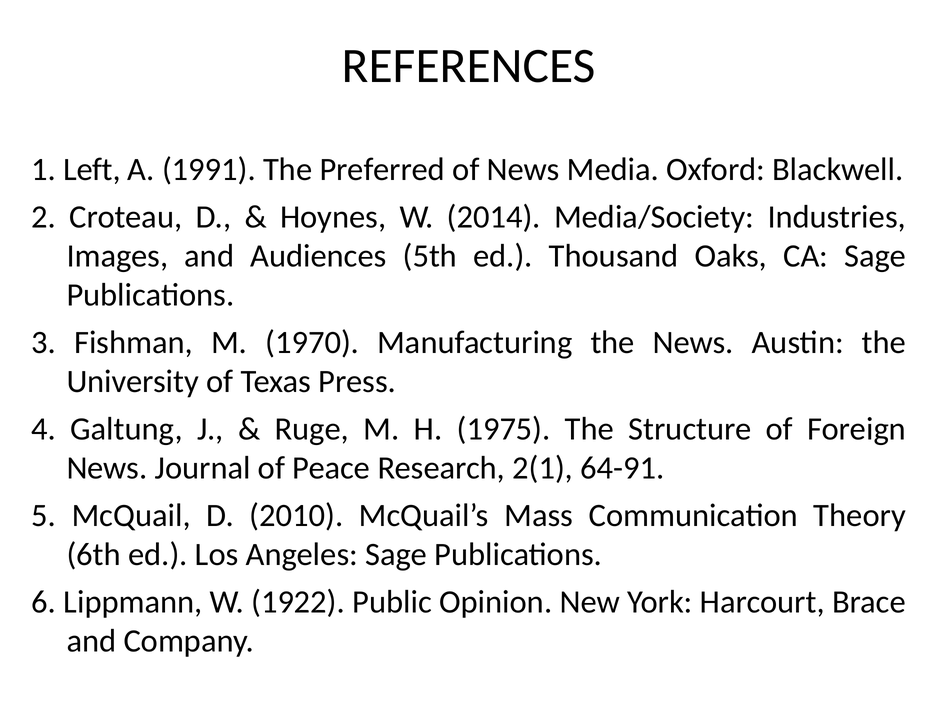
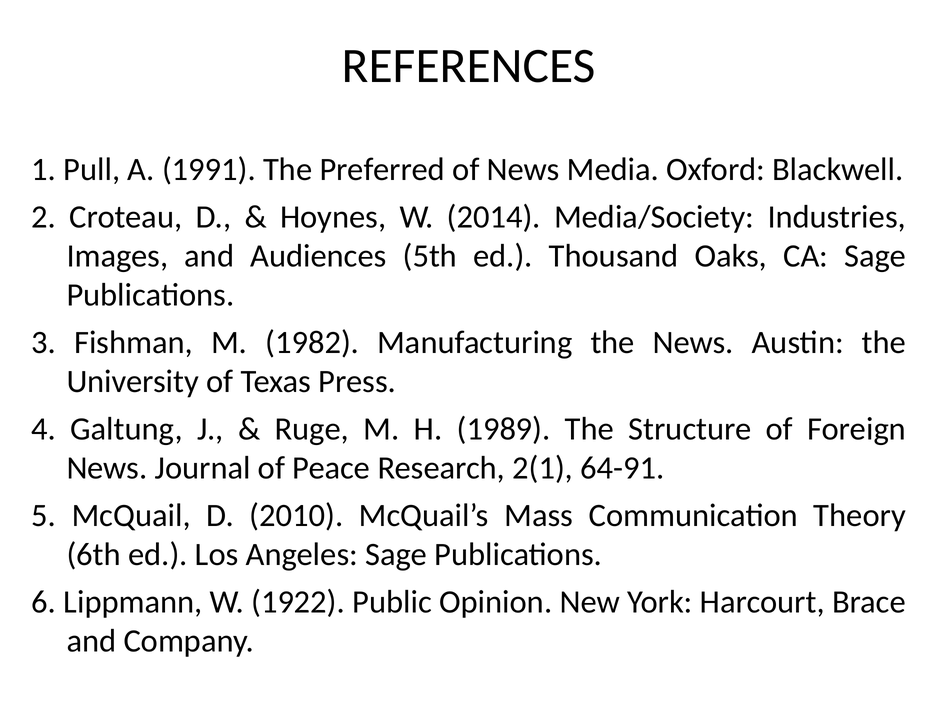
Left: Left -> Pull (92, 169)
1970: 1970 -> 1982 (312, 342)
1975: 1975 -> 1989 (504, 429)
